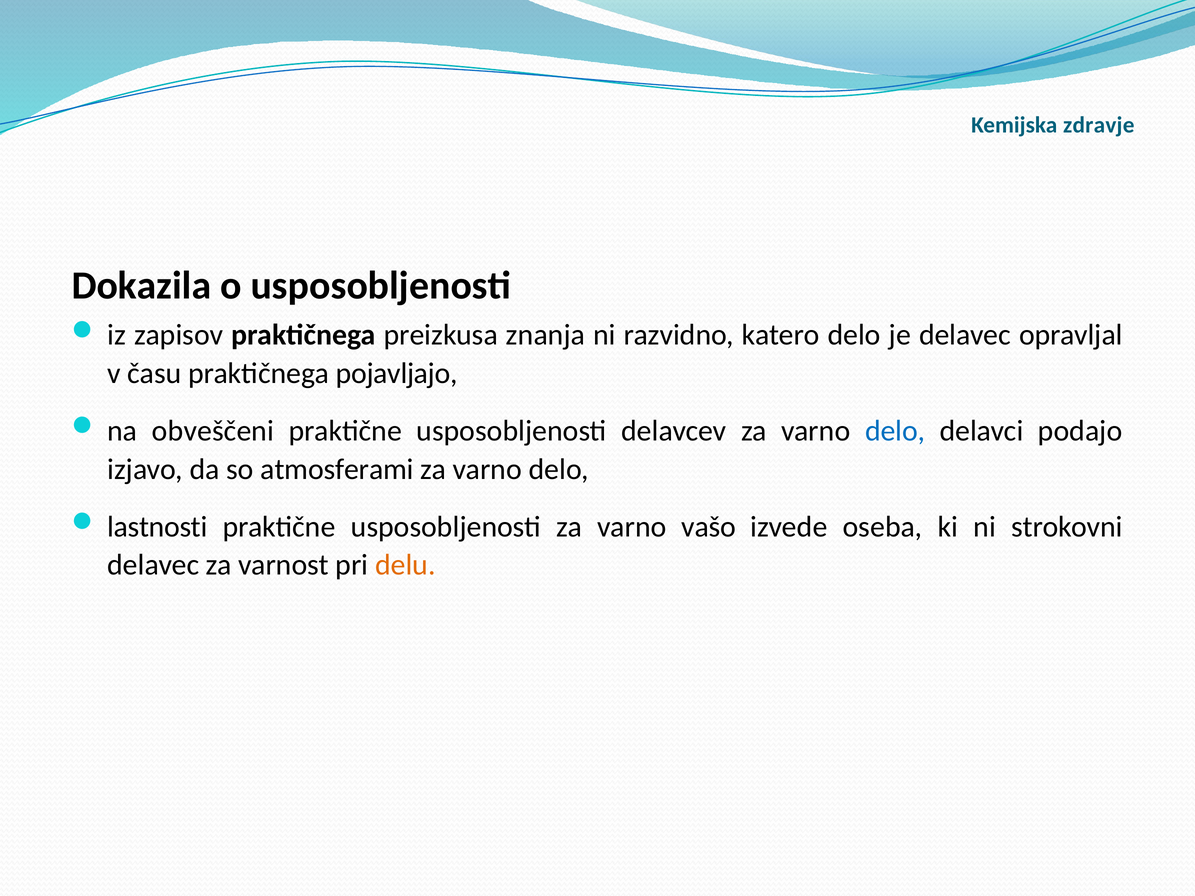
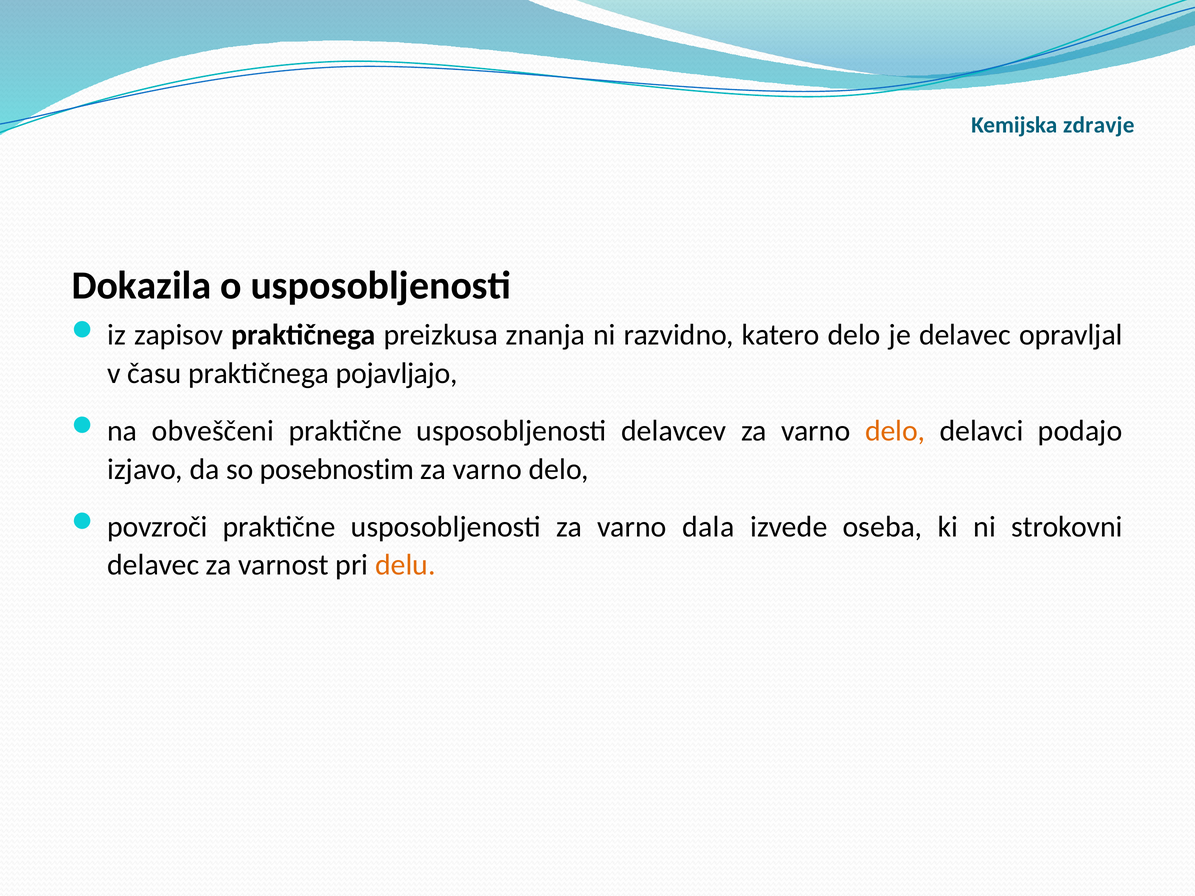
delo colour: blue -> orange (895, 431)
atmosferami: atmosferami -> posebnostim (337, 469)
lastnosti: lastnosti -> povzroči (157, 527)
vašo: vašo -> dala (708, 527)
